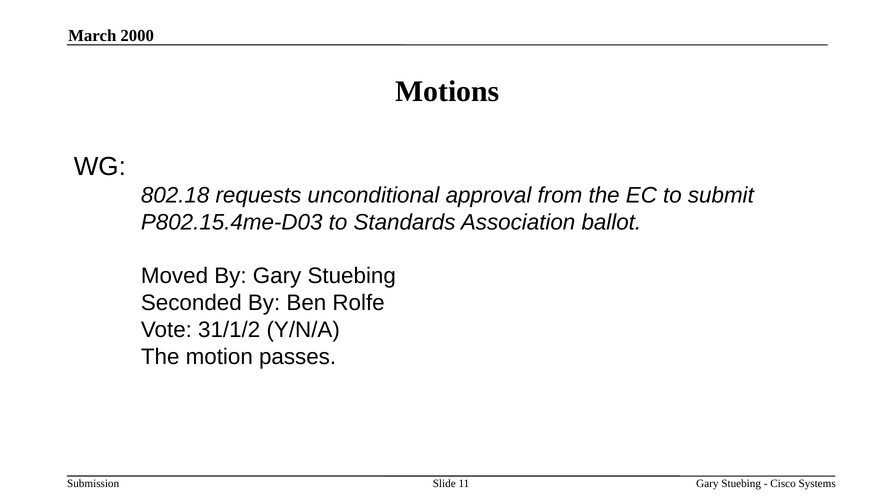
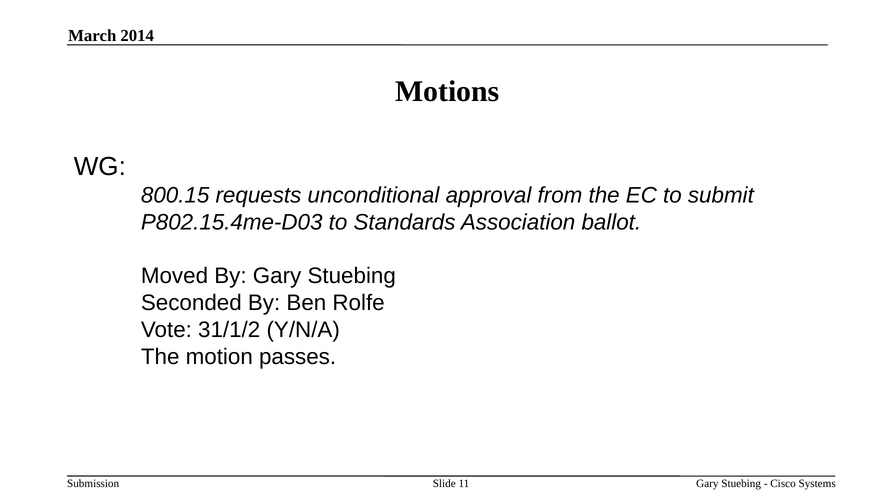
2000: 2000 -> 2014 (137, 35)
802.18: 802.18 -> 800.15 (175, 195)
